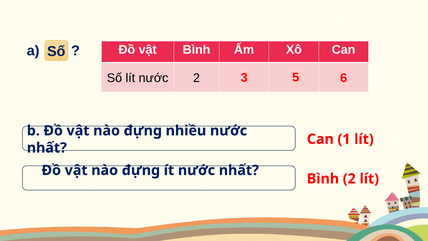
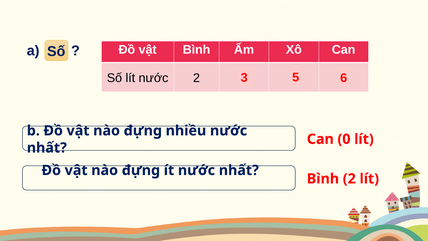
1: 1 -> 0 (344, 139)
